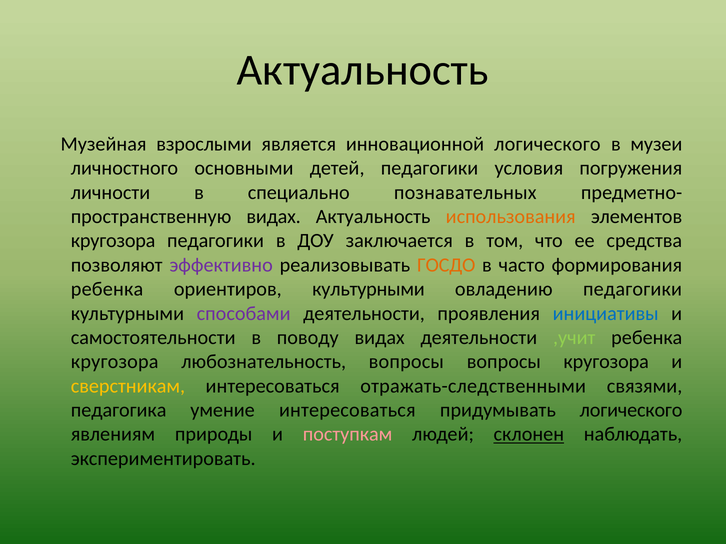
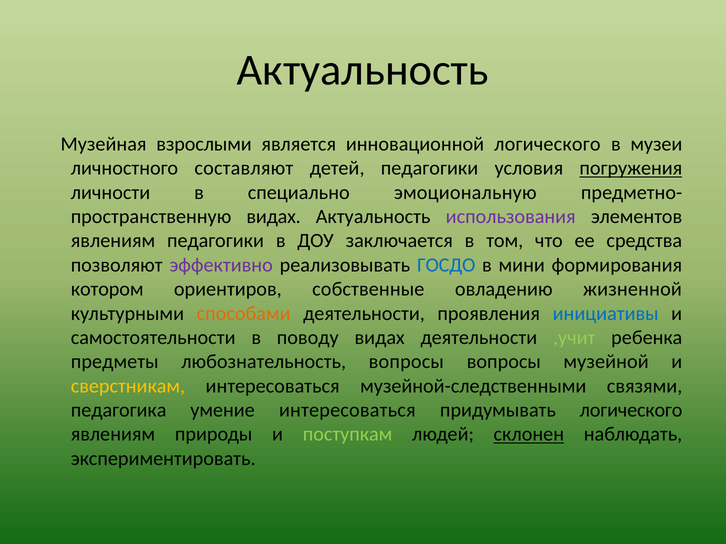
основными: основными -> составляют (244, 168)
погружения underline: none -> present (631, 168)
познавательных: познавательных -> эмоциональную (465, 193)
использования colour: orange -> purple (511, 217)
кругозора: кругозора -> явлениям (113, 241)
ГОСДО colour: orange -> blue (446, 265)
часто: часто -> мини (522, 265)
ребенка: ребенка -> котором (107, 289)
ориентиров культурными: культурными -> собственные (368, 289)
овладению педагогики: педагогики -> жизненной (632, 289)
способами colour: purple -> orange (244, 314)
кругозора: кругозора -> предметы (115, 362)
вопросы кругозора: кругозора -> музейной (606, 362)
отражать-следственными: отражать-следственными -> музейной-следственными (473, 386)
поступкам colour: pink -> light green (348, 435)
